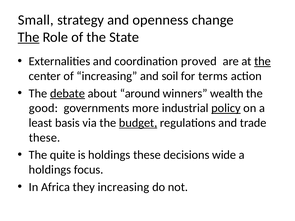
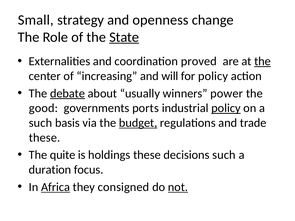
The underline: present -> none (29, 37)
State underline: none -> present (124, 37)
soil: soil -> will (170, 76)
for terms: terms -> policy (213, 76)
around: around -> usually (140, 93)
wealth: wealth -> power (227, 93)
more: more -> ports (146, 108)
least: least -> such (40, 123)
decisions wide: wide -> such (224, 155)
holdings: holdings -> duration (50, 170)
Africa underline: none -> present (56, 187)
they increasing: increasing -> consigned (123, 187)
not underline: none -> present (178, 187)
